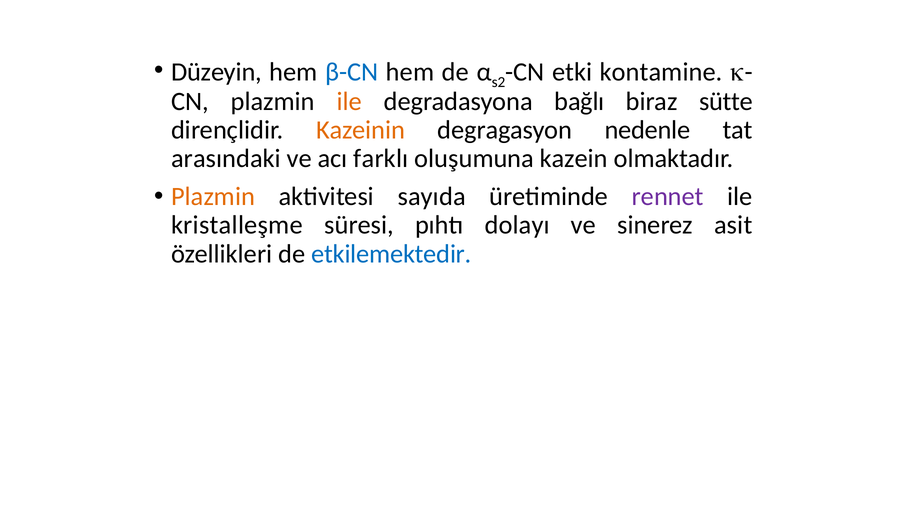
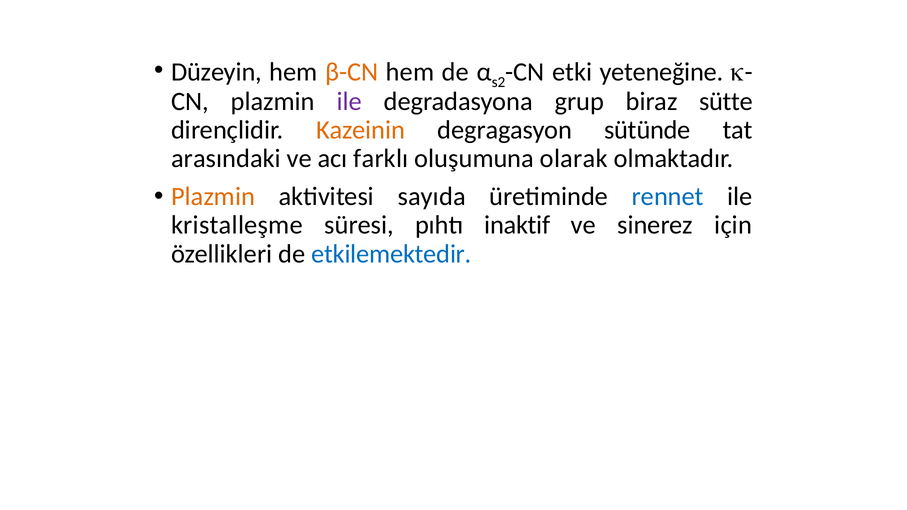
β-CN colour: blue -> orange (352, 72)
kontamine: kontamine -> yeteneğine (661, 72)
ile colour: orange -> purple (349, 102)
bağlı: bağlı -> grup (579, 102)
nedenle: nedenle -> sütünde (647, 130)
kazein: kazein -> olarak (574, 159)
rennet colour: purple -> blue (668, 197)
dolayı: dolayı -> inaktif (517, 225)
asit: asit -> için (733, 225)
